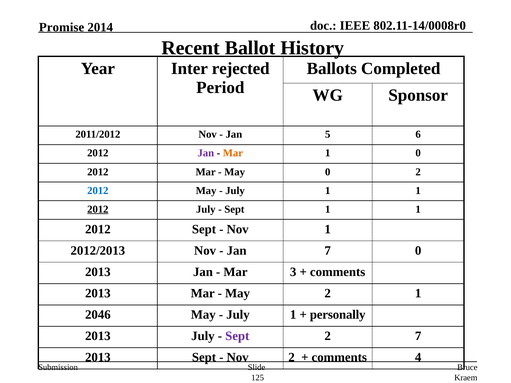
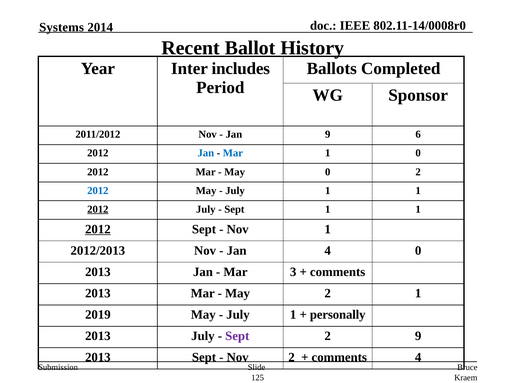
Promise: Promise -> Systems (62, 27)
rejected: rejected -> includes (241, 69)
Jan 5: 5 -> 9 (328, 135)
Jan colour: purple -> blue (206, 153)
Mar colour: orange -> blue (233, 153)
2012 underline: none -> present (98, 229)
Jan 7: 7 -> 4 (328, 251)
2046: 2046 -> 2019 (98, 315)
2 7: 7 -> 9 (418, 336)
